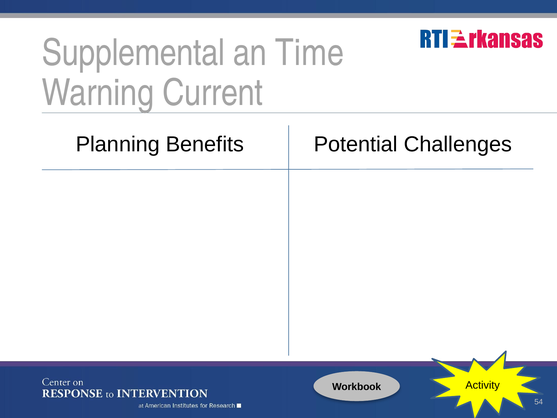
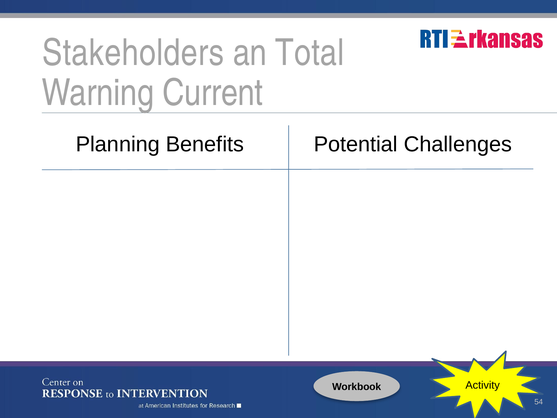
Supplemental: Supplemental -> Stakeholders (133, 53)
Time: Time -> Total (310, 53)
